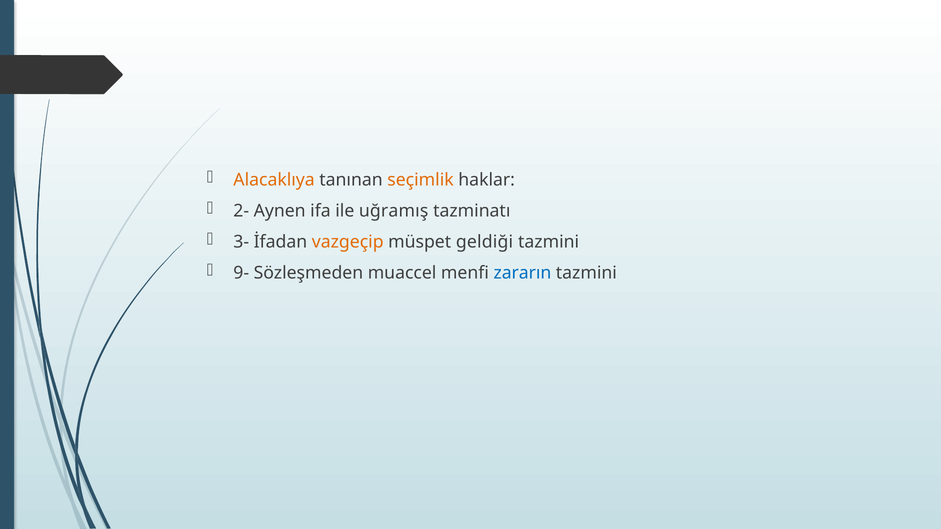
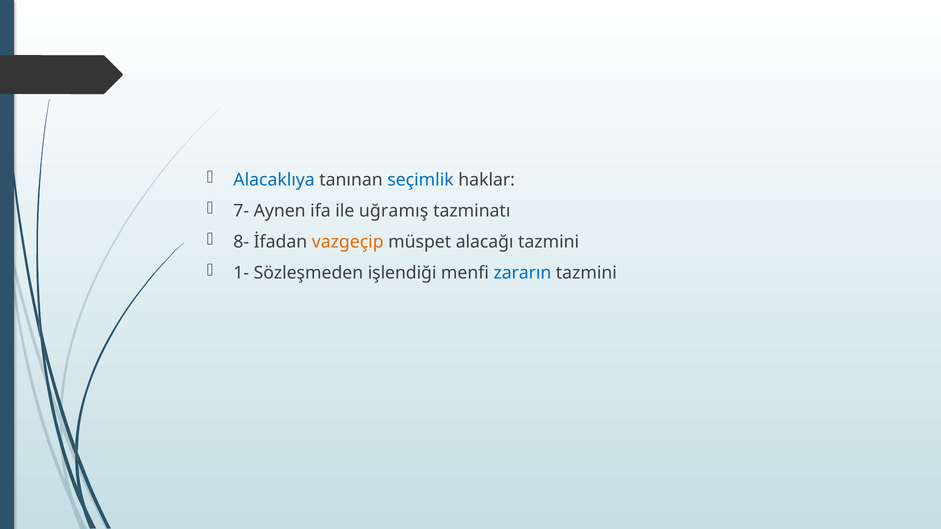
Alacaklıya colour: orange -> blue (274, 180)
seçimlik colour: orange -> blue (421, 180)
2-: 2- -> 7- (241, 211)
3-: 3- -> 8- (241, 242)
geldiği: geldiği -> alacağı (485, 242)
9-: 9- -> 1- (241, 273)
muaccel: muaccel -> işlendiği (402, 273)
